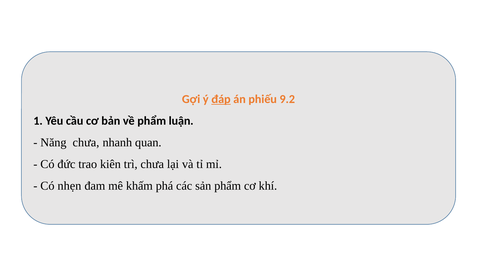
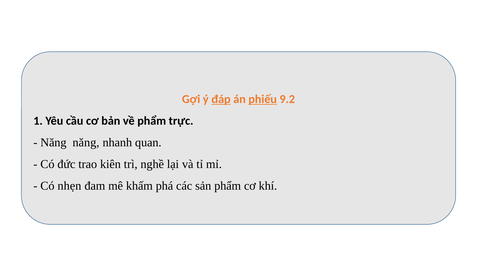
phiếu underline: none -> present (263, 99)
luận: luận -> trực (181, 121)
Năng chưa: chưa -> năng (86, 143)
trì chưa: chưa -> nghề (152, 164)
